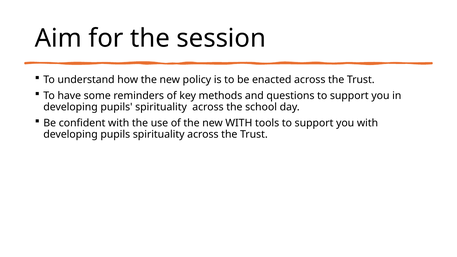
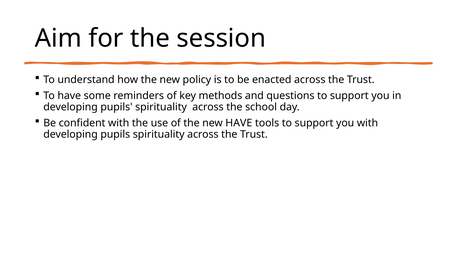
new WITH: WITH -> HAVE (239, 123)
